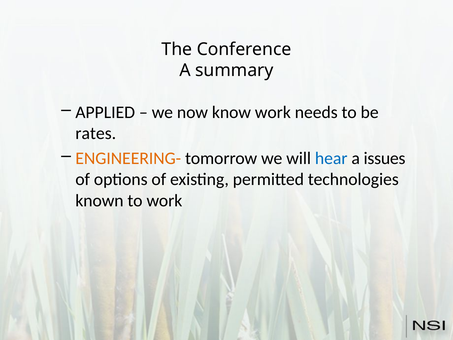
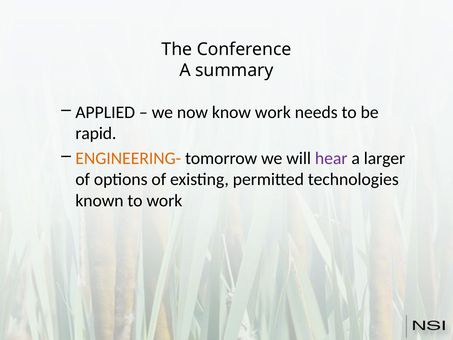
rates: rates -> rapid (96, 133)
hear colour: blue -> purple (331, 158)
issues: issues -> larger (385, 158)
